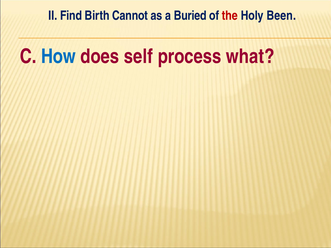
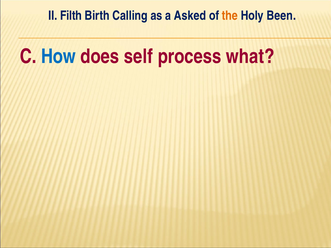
Find: Find -> Filth (71, 16)
Cannot: Cannot -> Calling (130, 16)
Buried: Buried -> Asked (190, 16)
the colour: red -> orange (230, 16)
